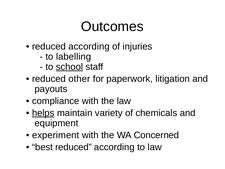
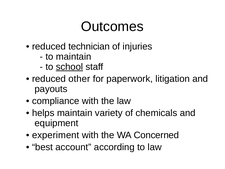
according: according -> technician (89, 46)
to labelling: labelling -> maintain (74, 57)
helps underline: present -> none (43, 113)
best reduced: reduced -> account (73, 147)
